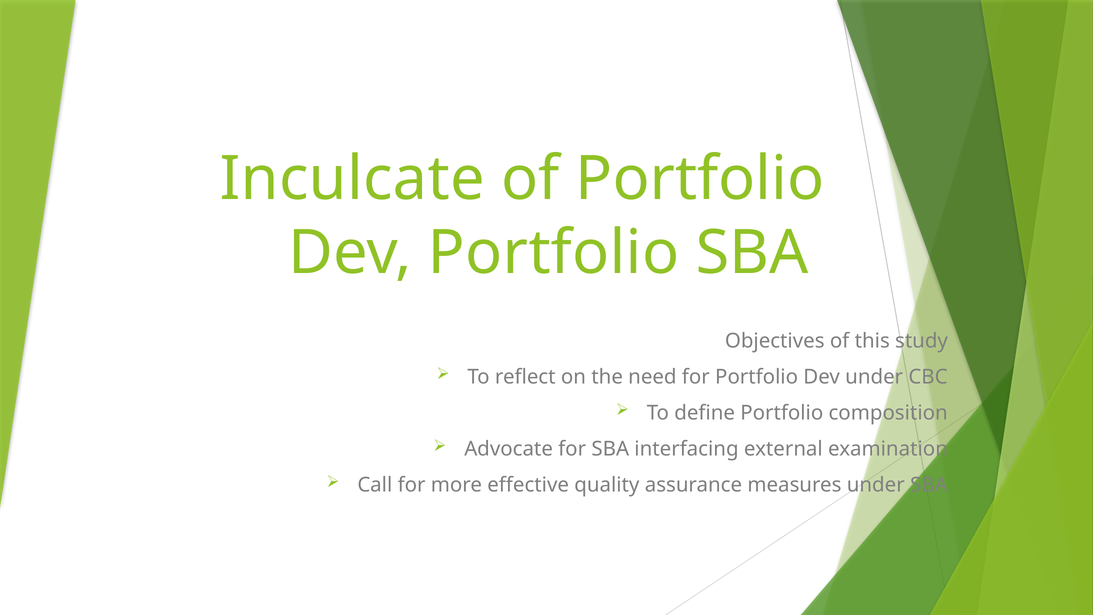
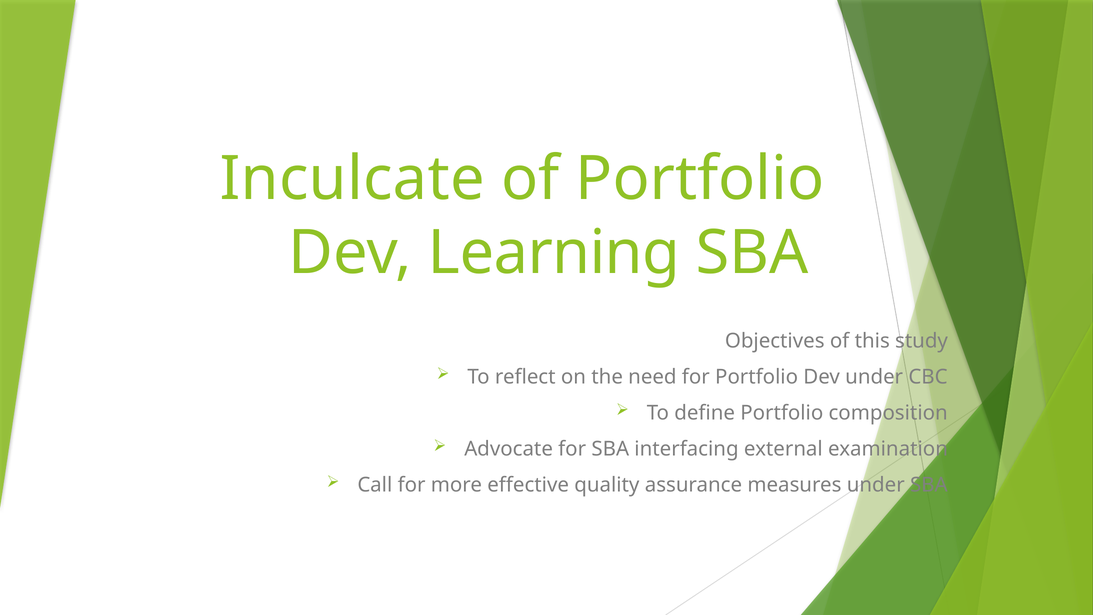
Dev Portfolio: Portfolio -> Learning (554, 253)
